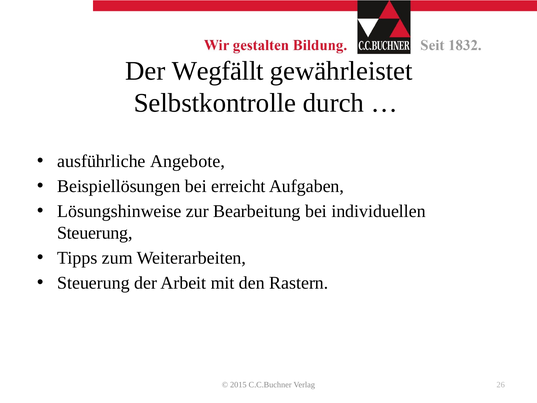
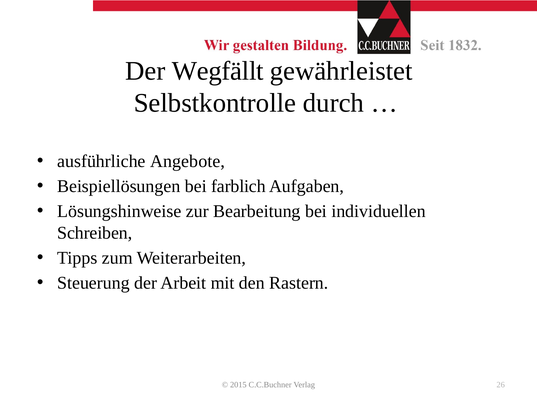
erreicht: erreicht -> farblich (238, 186)
Steuerung: Steuerung -> Schreiben (95, 233)
